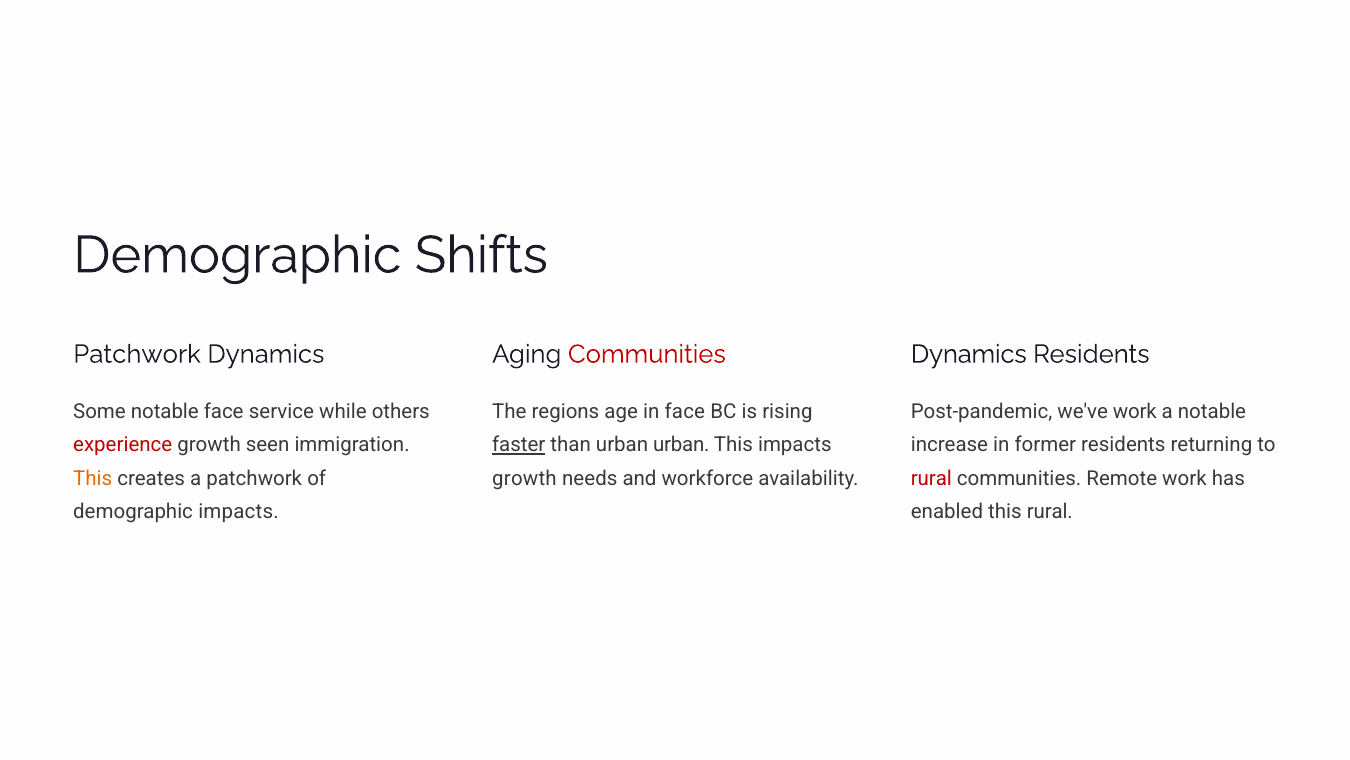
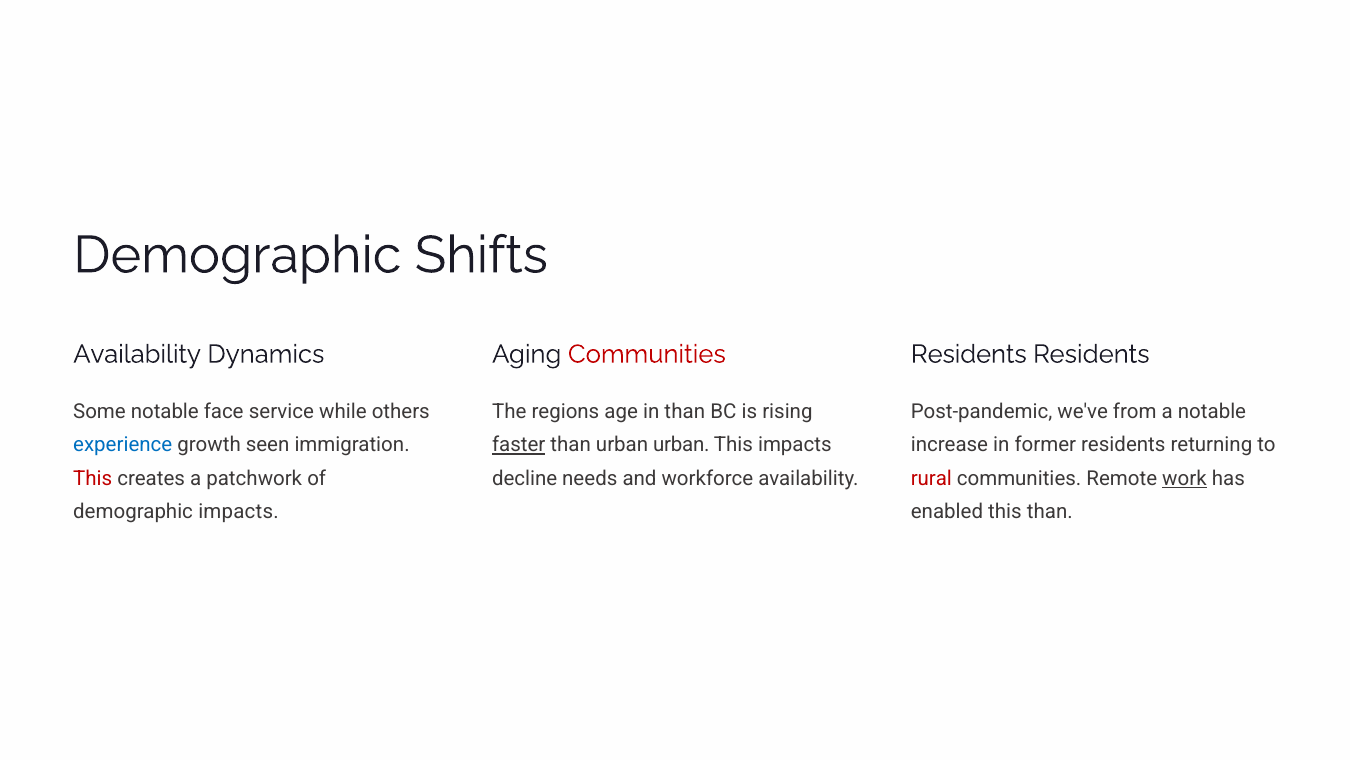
Patchwork: Patchwork -> Availability (137, 354)
Dynamics: Dynamics -> Residents (969, 354)
in face: face -> than (685, 411)
we've work: work -> from (1135, 411)
experience colour: red -> blue (123, 445)
This colour: orange -> red (93, 478)
growth: growth -> decline (525, 478)
work underline: none -> present (1184, 478)
this rural: rural -> than (1050, 512)
